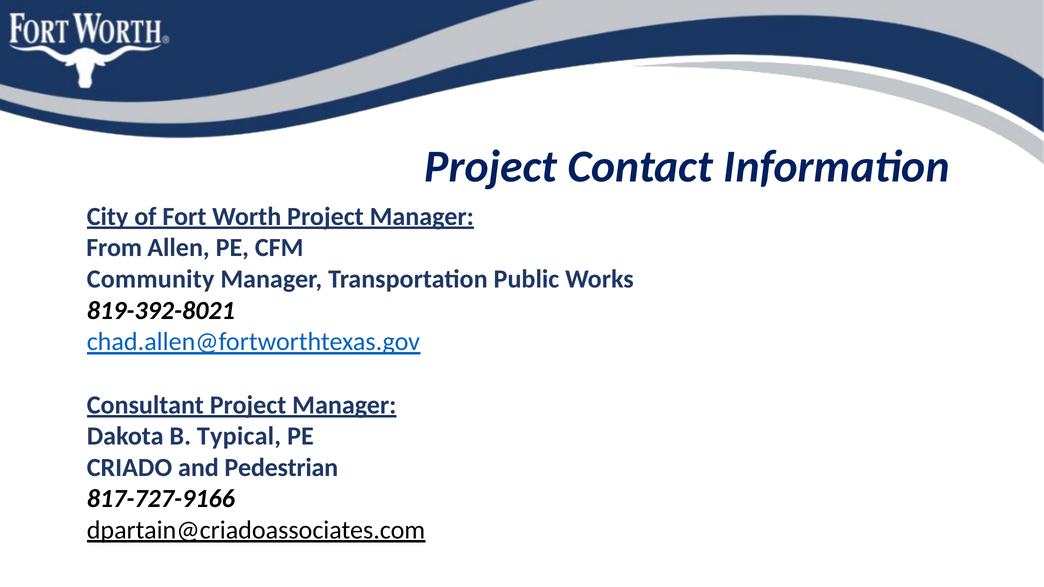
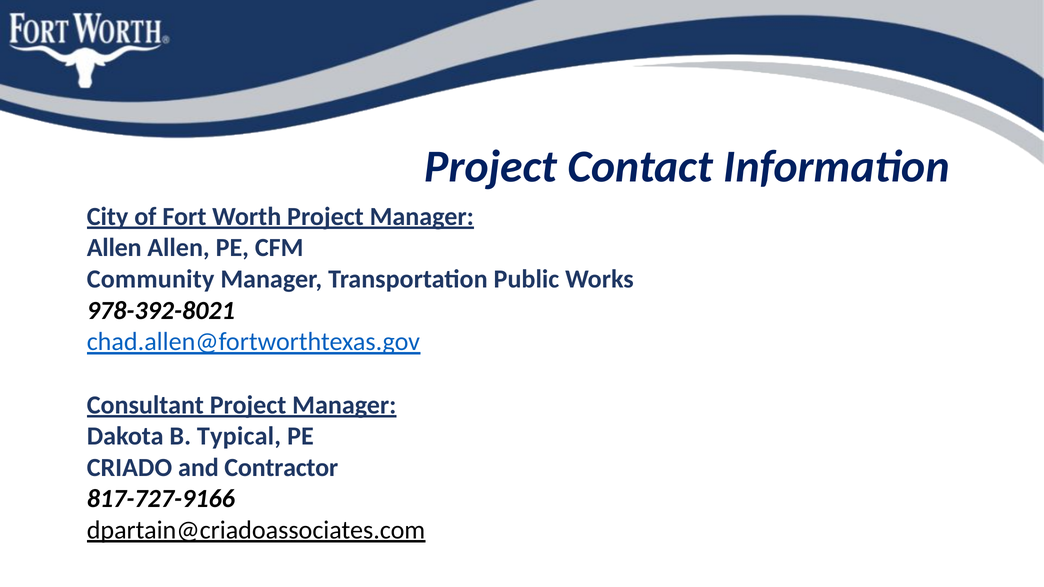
From: From -> Allen (114, 248)
819-392-8021: 819-392-8021 -> 978-392-8021 (161, 311)
Pedestrian: Pedestrian -> Contractor (281, 468)
